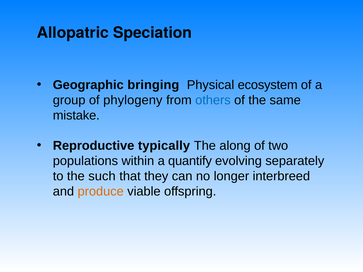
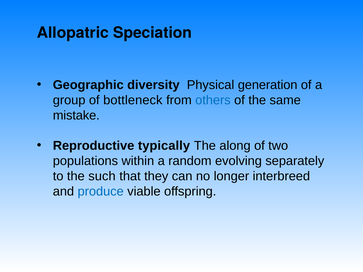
bringing: bringing -> diversity (153, 85)
ecosystem: ecosystem -> generation (268, 85)
phylogeny: phylogeny -> bottleneck (133, 100)
quantify: quantify -> random (190, 161)
produce colour: orange -> blue (101, 192)
